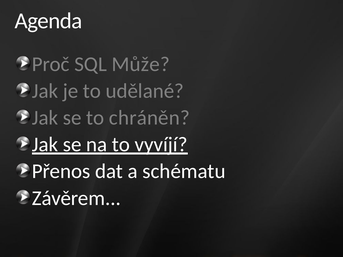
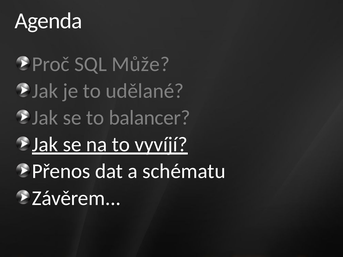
chráněn: chráněn -> balancer (150, 118)
